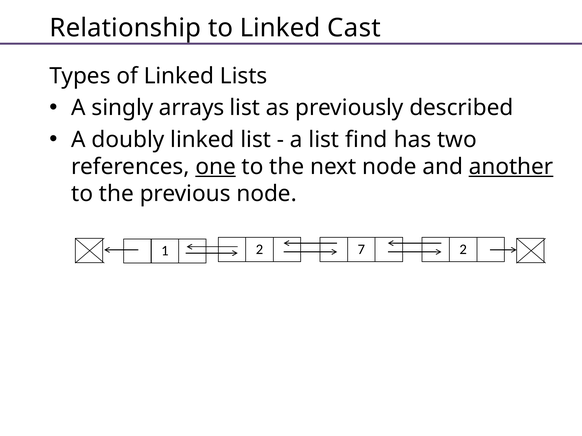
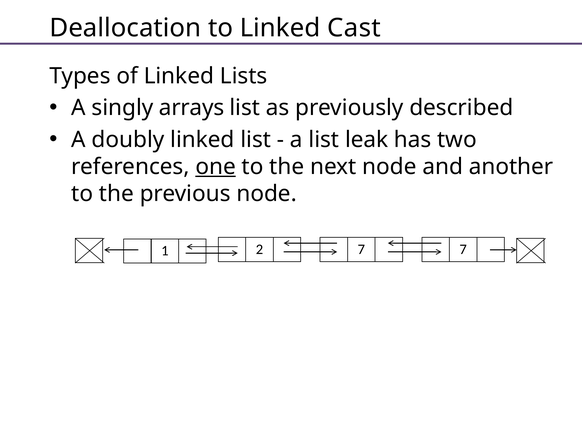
Relationship: Relationship -> Deallocation (125, 28)
find: find -> leak (367, 140)
another underline: present -> none (511, 167)
7 2: 2 -> 7 (463, 250)
